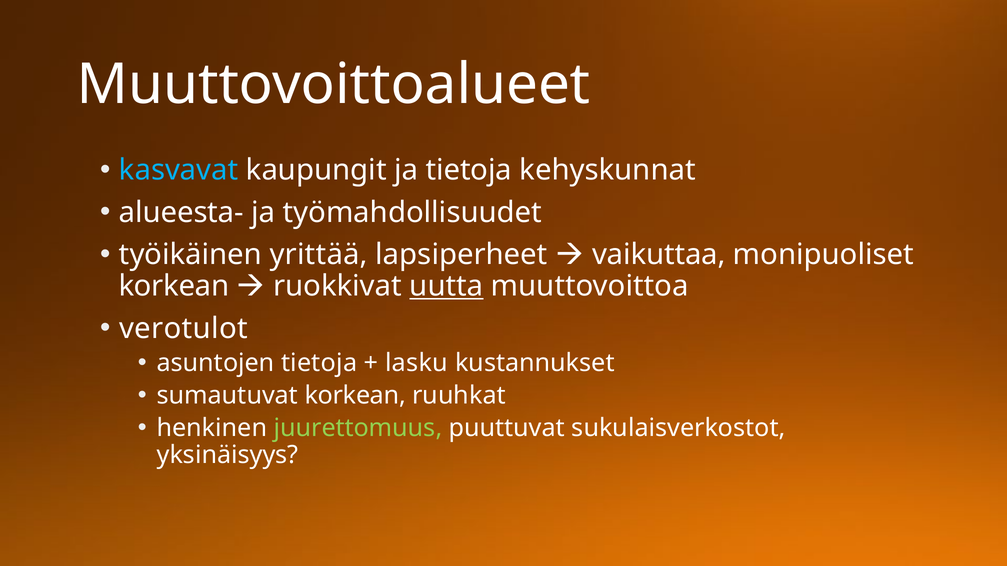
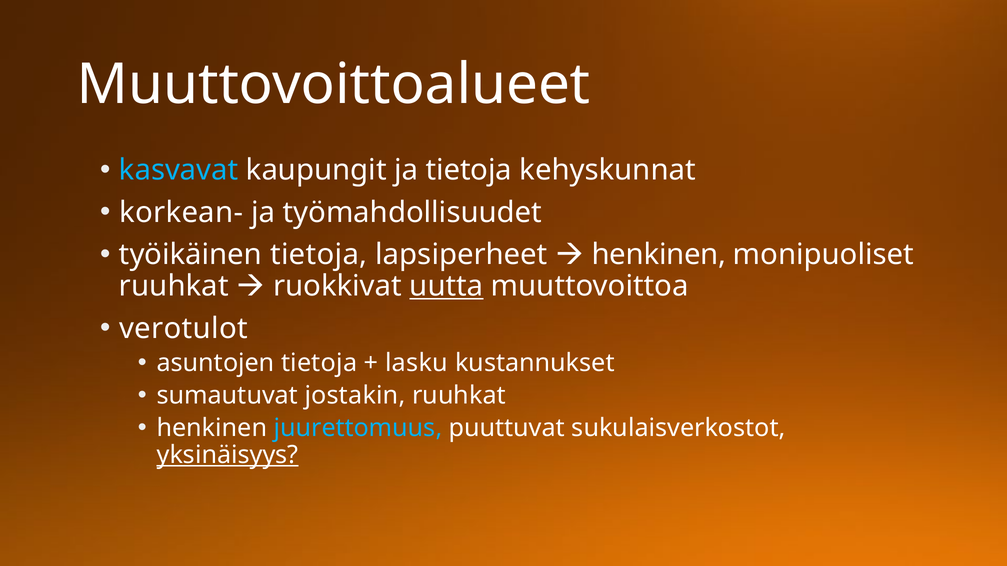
alueesta-: alueesta- -> korkean- (181, 212)
työikäinen yrittää: yrittää -> tietoja (319, 255)
vaikuttaa: vaikuttaa -> henkinen (659, 255)
korkean: korkean -> ruuhkat (174, 286)
sumautuvat korkean: korkean -> jostakin (355, 396)
juurettomuus colour: light green -> light blue (358, 428)
yksinäisyys underline: none -> present (228, 455)
